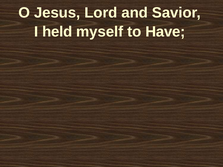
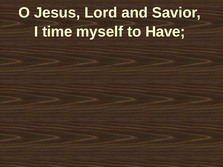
held: held -> time (57, 32)
